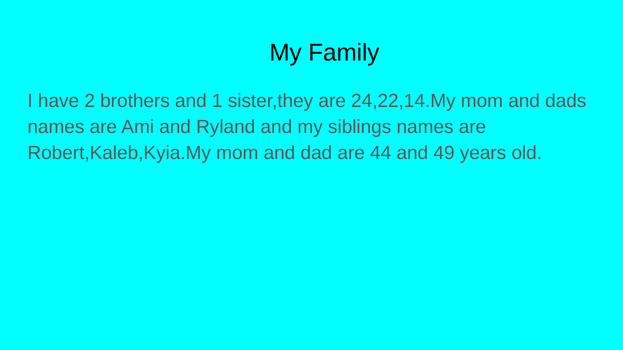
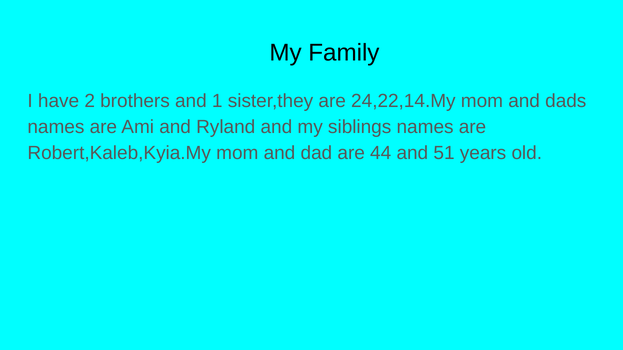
49: 49 -> 51 (444, 153)
